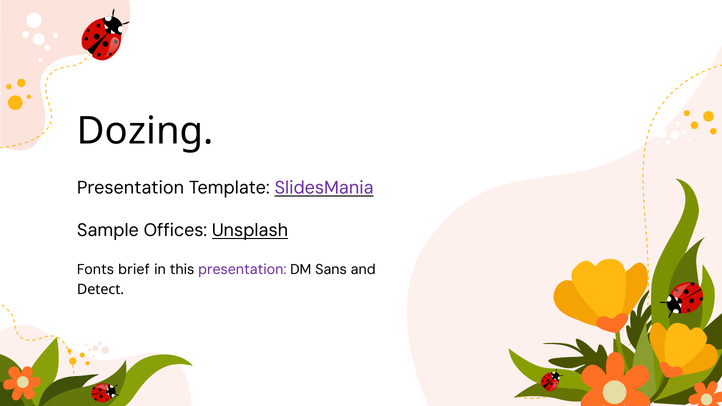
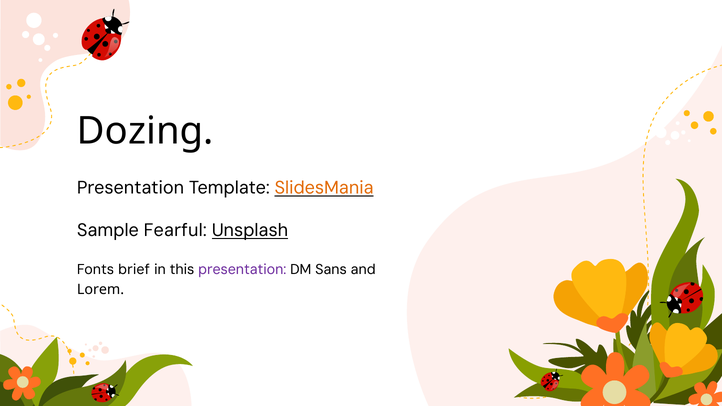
SlidesMania colour: purple -> orange (324, 188)
Offices: Offices -> Fearful (175, 230)
Detect: Detect -> Lorem (101, 289)
